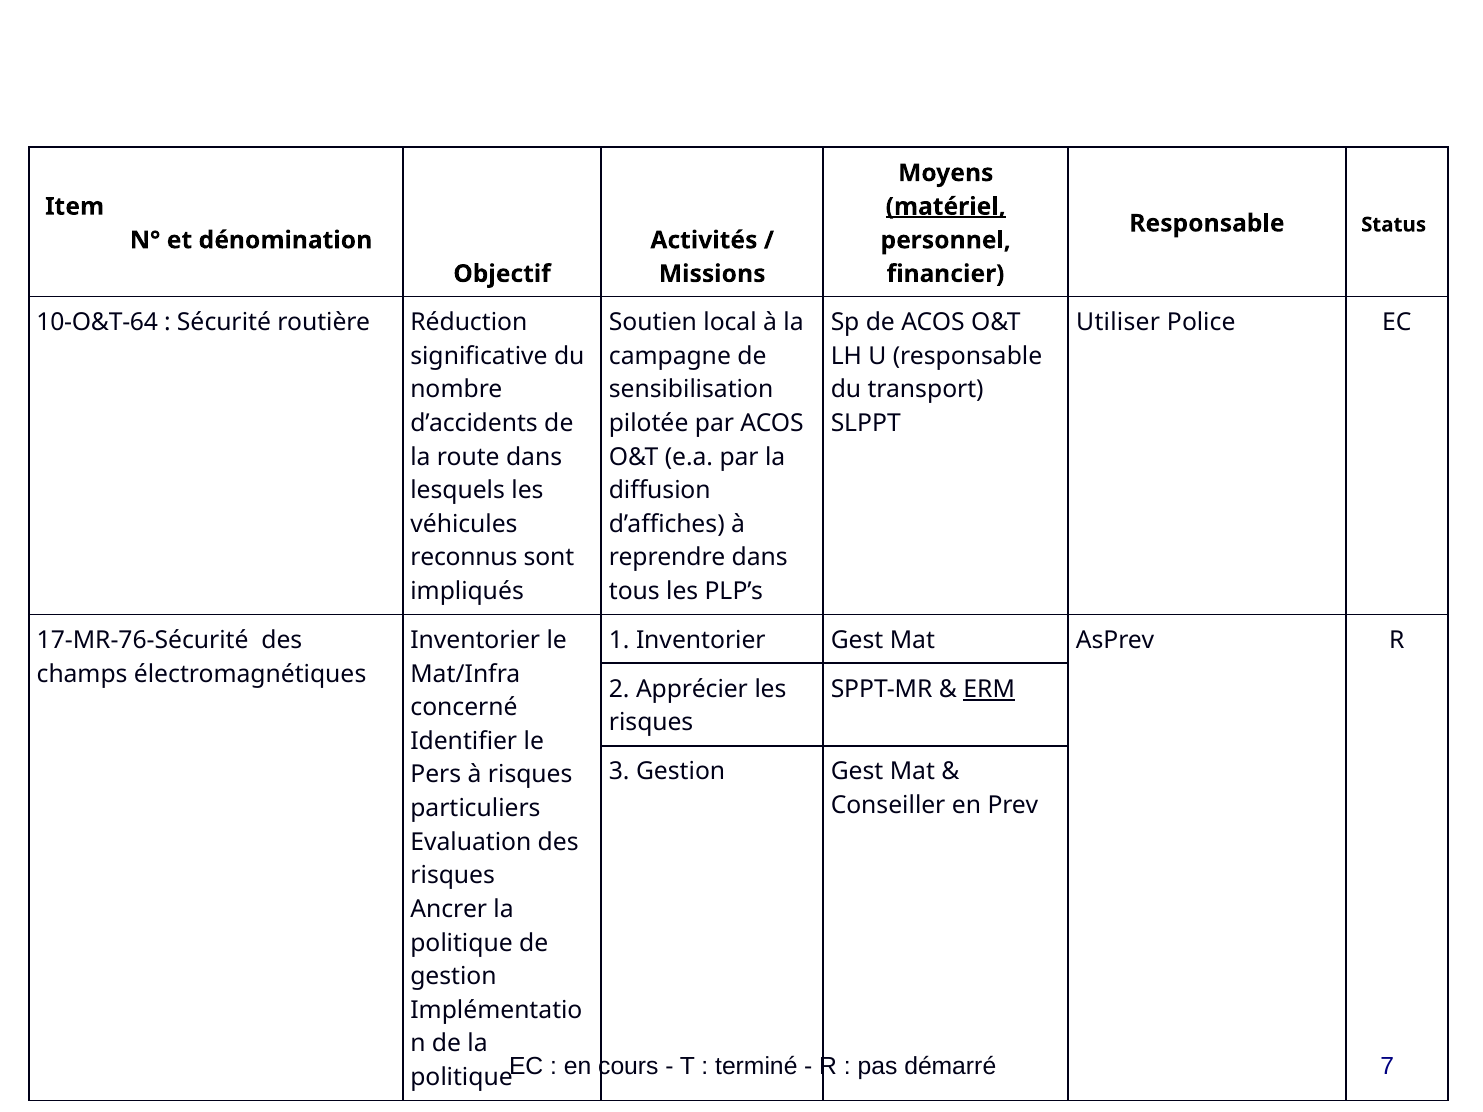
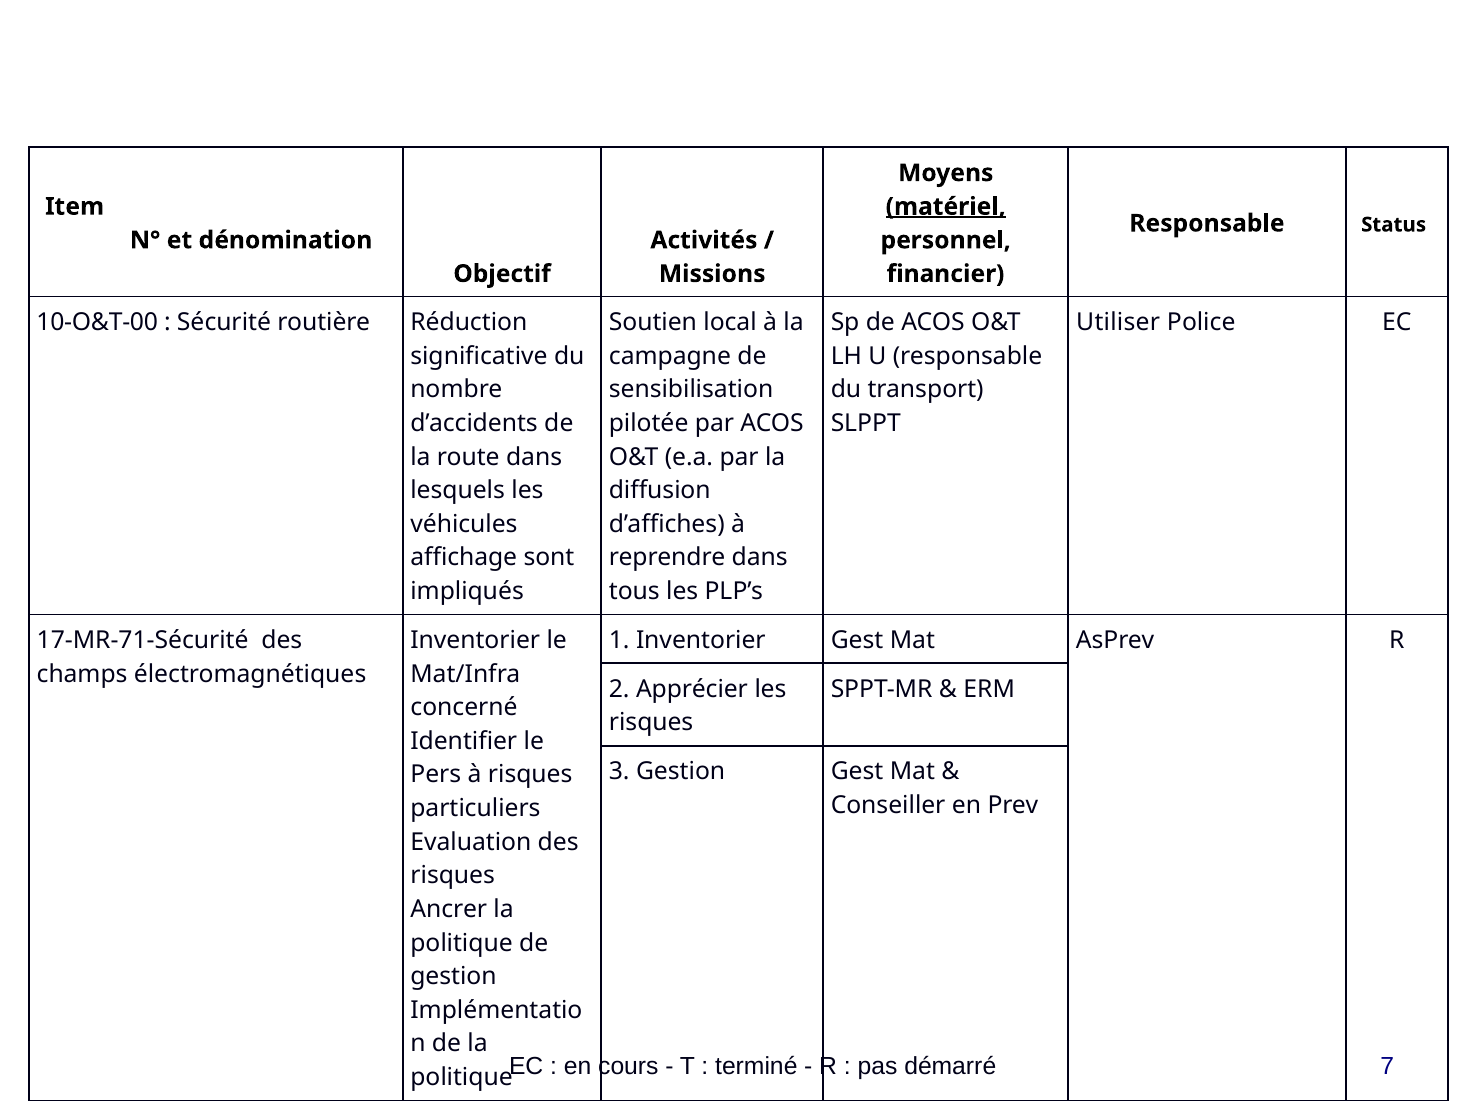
10-O&T-64: 10-O&T-64 -> 10-O&T-00 (97, 323)
reconnus: reconnus -> affichage (464, 558)
17-MR-76-Sécurité: 17-MR-76-Sécurité -> 17-MR-71-Sécurité (143, 640)
ERM underline: present -> none (989, 689)
